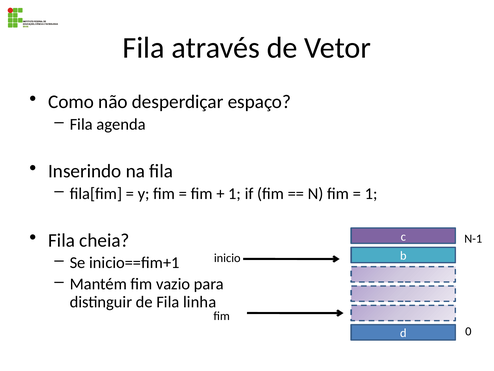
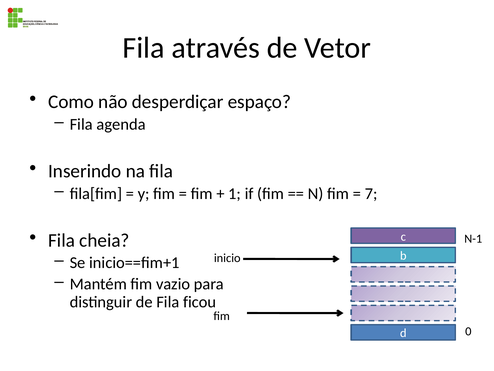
1: 1 -> 7 (371, 193)
linha: linha -> ficou (200, 302)
